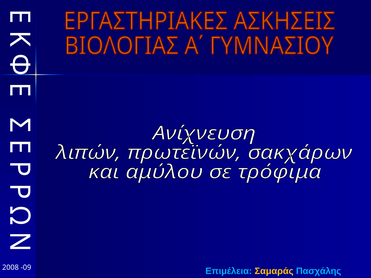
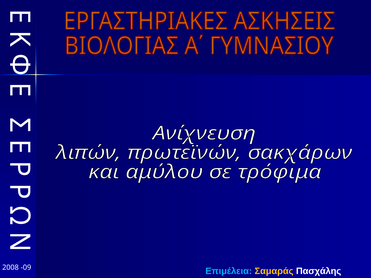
Πασχάλης colour: light blue -> white (319, 271)
